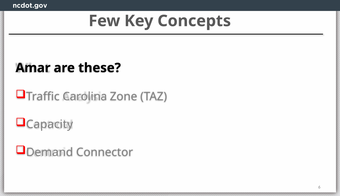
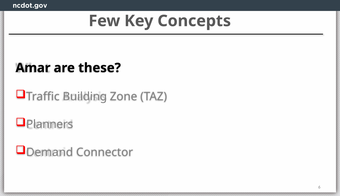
Carolina: Carolina -> Building (85, 97)
Capacity: Capacity -> Planners (50, 124)
